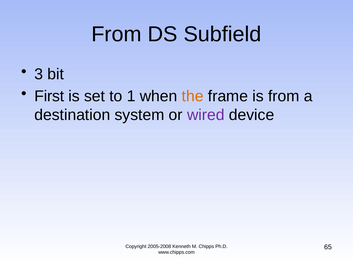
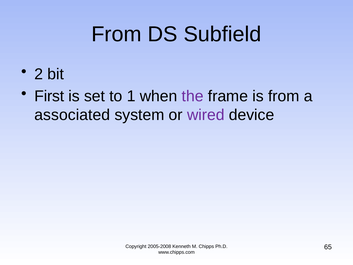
3: 3 -> 2 (39, 74)
the colour: orange -> purple (193, 96)
destination: destination -> associated (72, 115)
